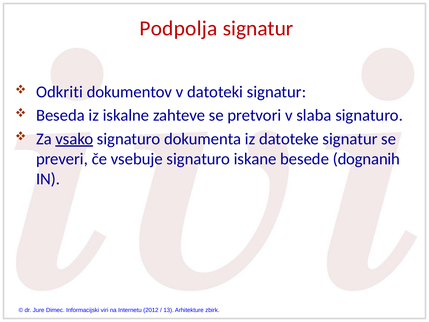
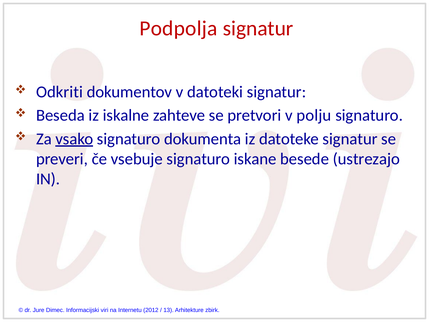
slaba: slaba -> polju (314, 115)
dognanih: dognanih -> ustrezajo (366, 159)
